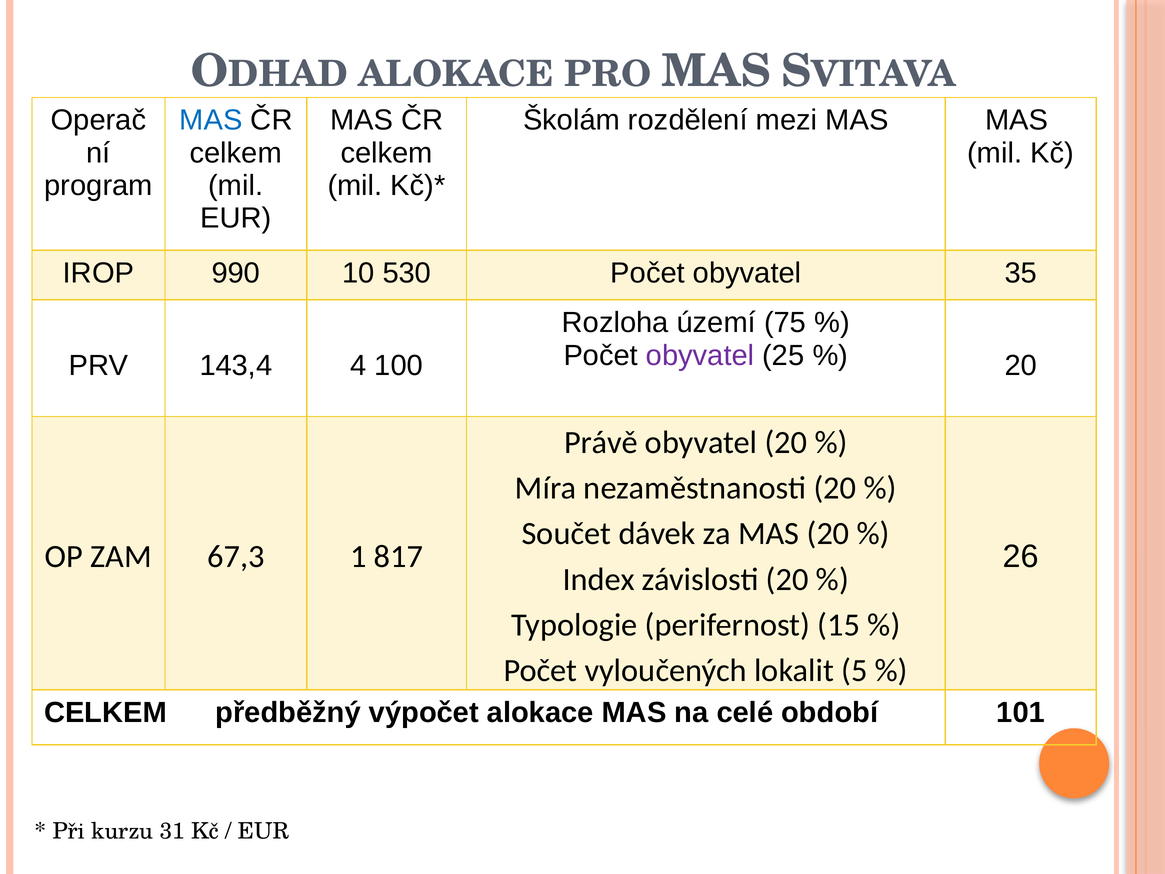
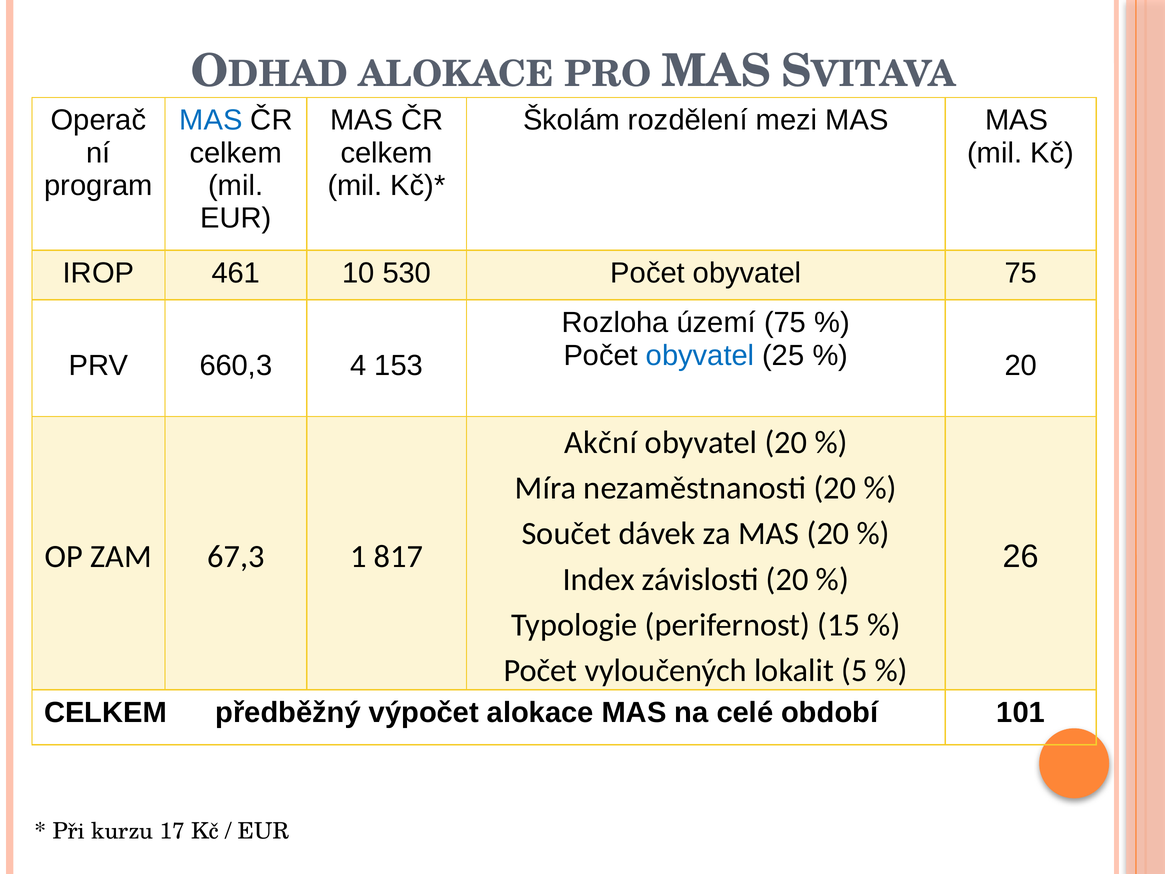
990: 990 -> 461 (236, 273)
obyvatel 35: 35 -> 75 (1021, 273)
obyvatel colour: purple -> blue (700, 355)
143,4: 143,4 -> 660,3 (236, 365)
100: 100 -> 153 (399, 365)
Právě: Právě -> Akční (601, 443)
31: 31 -> 17 (172, 831)
